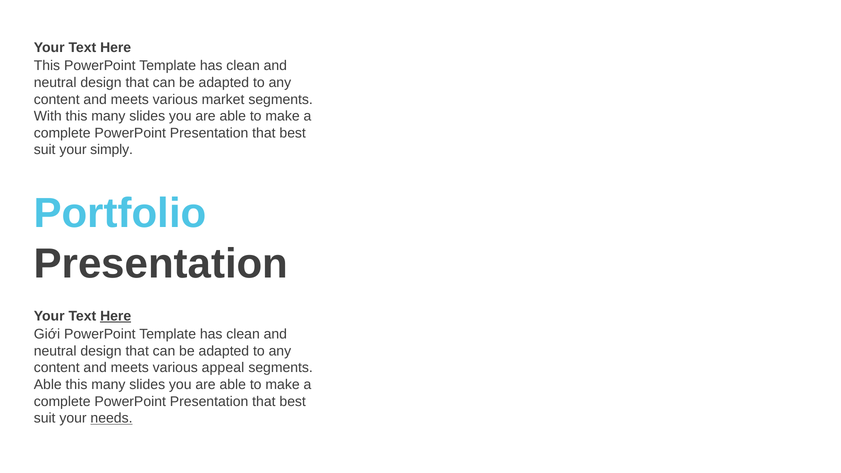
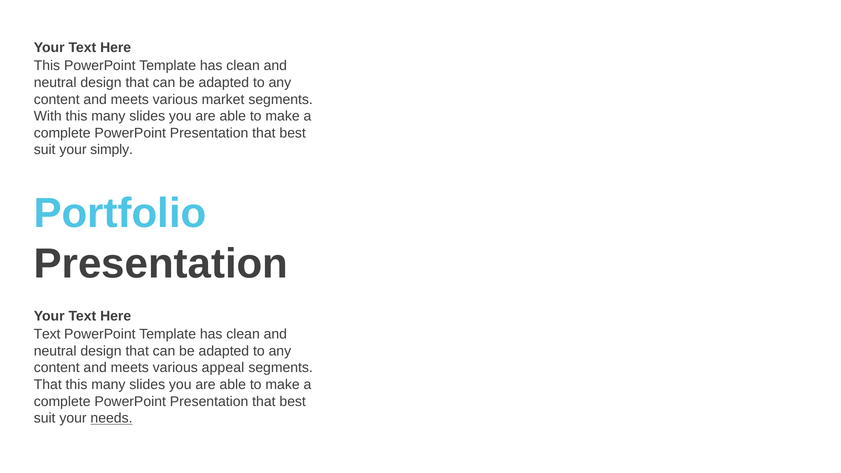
Here underline: present -> none (116, 316)
Giới: Giới -> Text (47, 334)
Able: Able -> That (48, 385)
